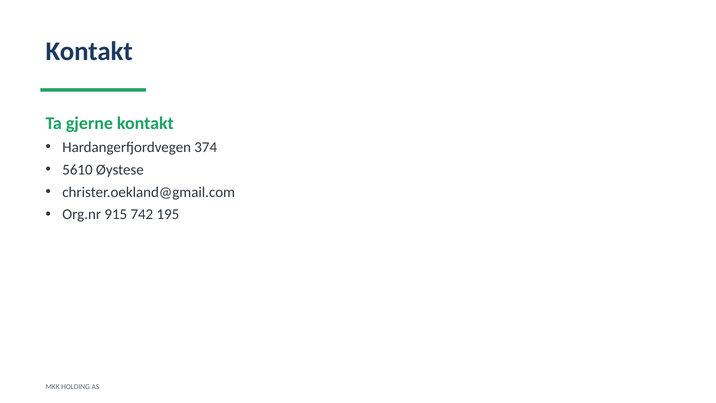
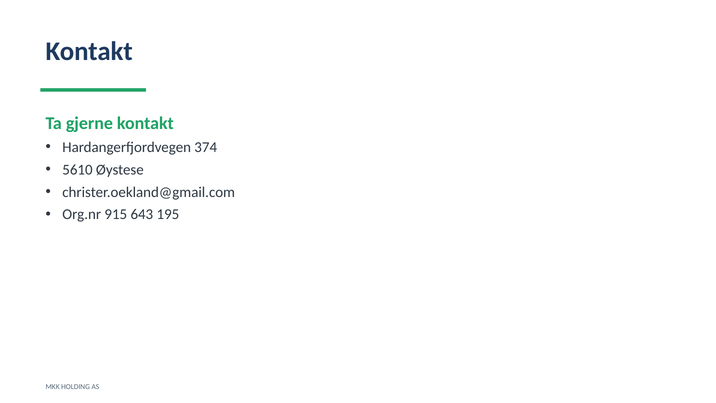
742: 742 -> 643 (142, 214)
